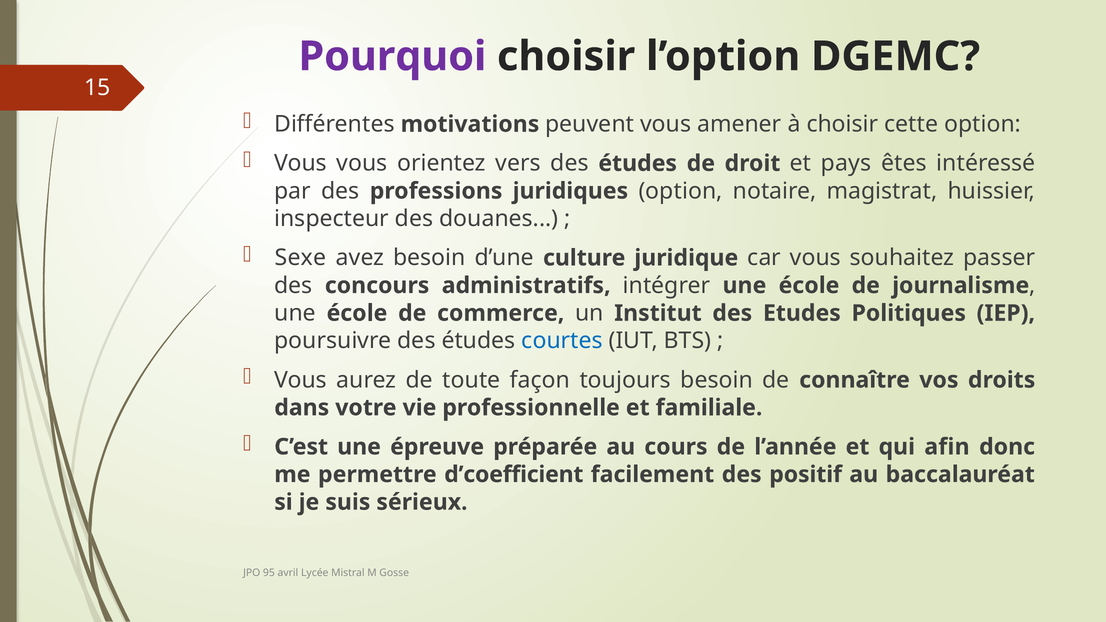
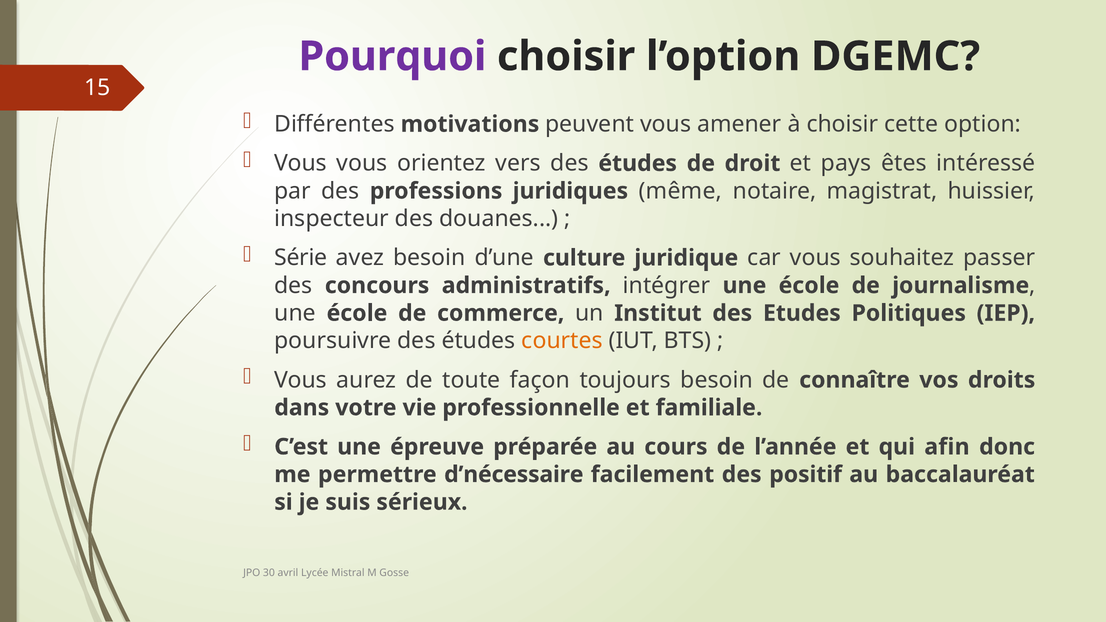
juridiques option: option -> même (680, 191)
Sexe: Sexe -> Série (301, 258)
courtes colour: blue -> orange (562, 341)
d’coefficient: d’coefficient -> d’nécessaire (514, 475)
95: 95 -> 30 (269, 573)
